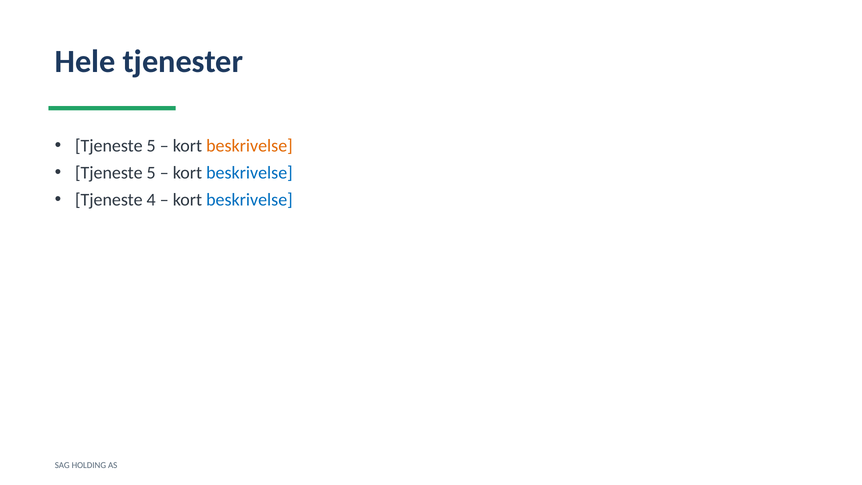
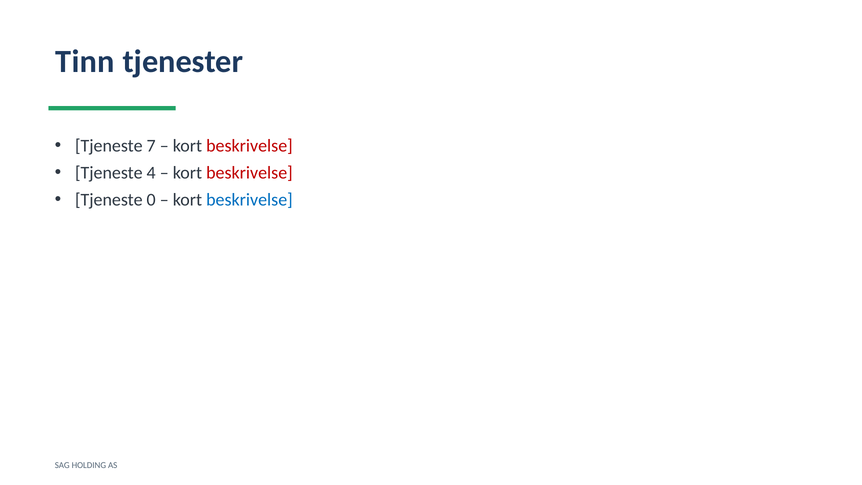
Hele: Hele -> Tinn (85, 62)
5: 5 -> 7 (151, 146)
beskrivelse colour: orange -> red (249, 146)
5: 5 -> 4 (151, 173)
beskrivelse colour: blue -> red (249, 173)
4: 4 -> 0 (151, 200)
